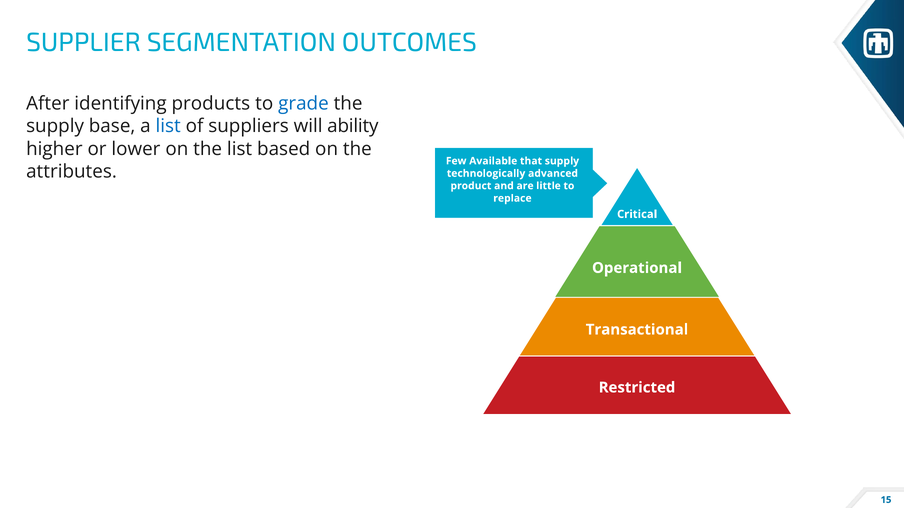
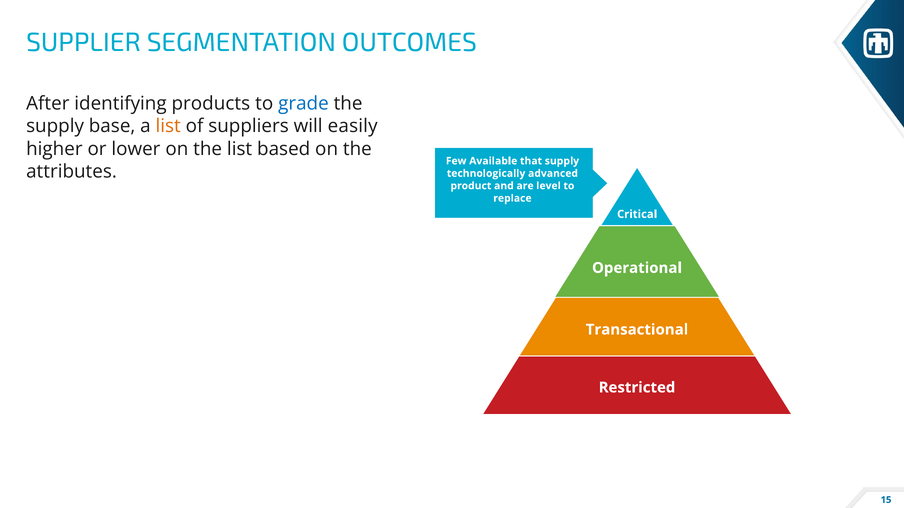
list colour: blue -> orange (168, 126)
ability: ability -> easily (353, 126)
little: little -> level (549, 186)
